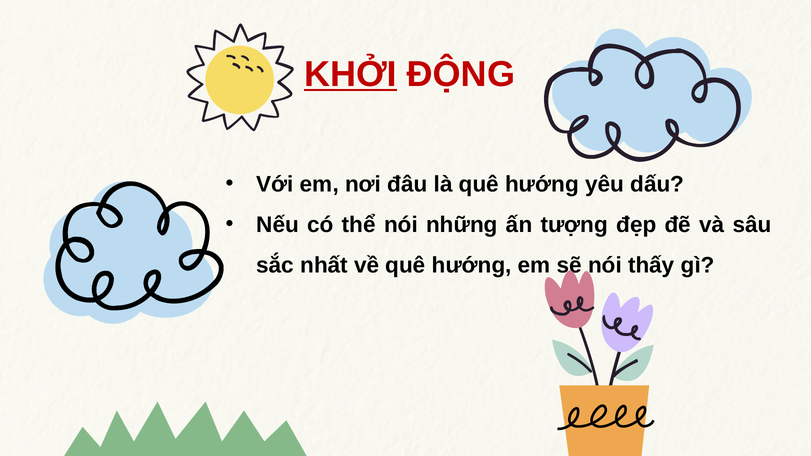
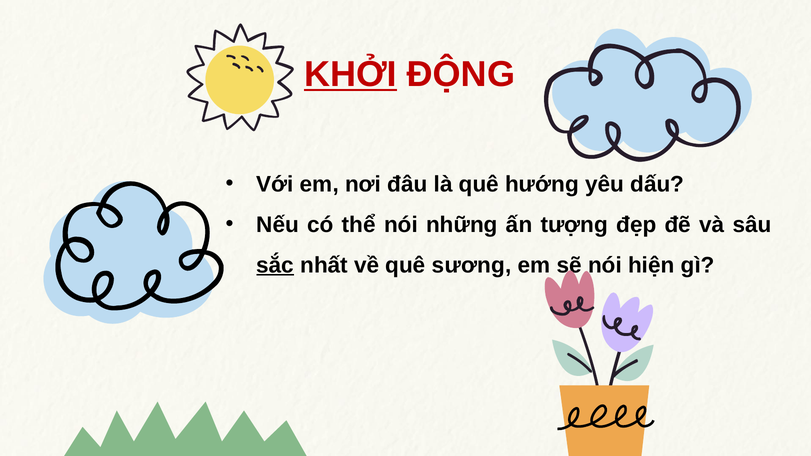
sắc underline: none -> present (275, 265)
về quê hướng: hướng -> sương (472, 265)
thấy: thấy -> hiện (651, 265)
